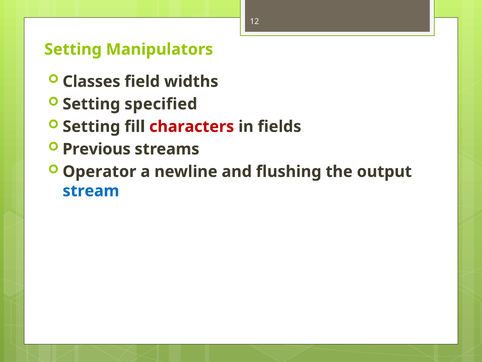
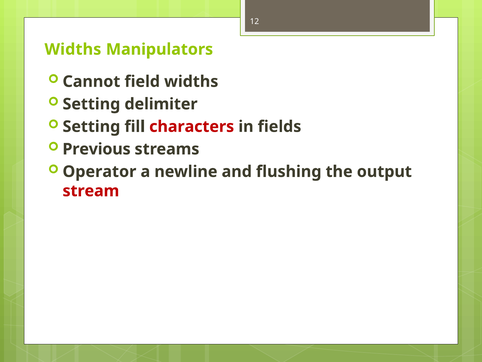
Setting: Setting -> Widths (73, 49)
Classes: Classes -> Cannot (91, 81)
specified: specified -> delimiter (161, 104)
stream colour: blue -> red (91, 191)
